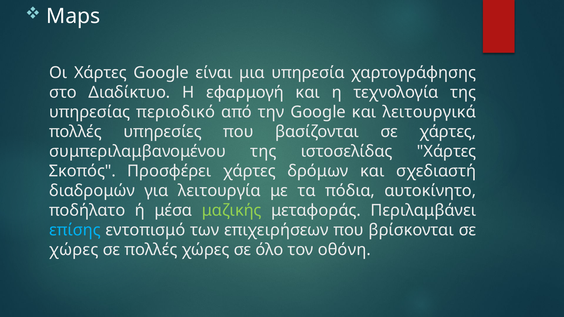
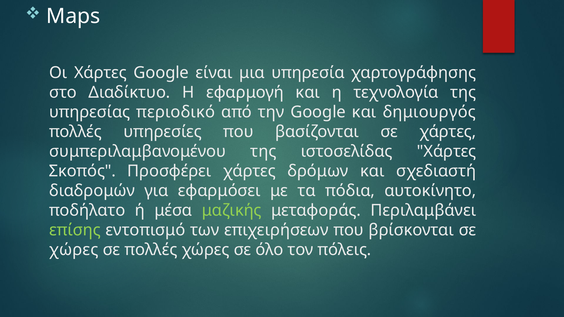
λειτουργικά: λειτουργικά -> δημιουργός (429, 112)
λειτουργία: λειτουργία -> εφαρμόσει (219, 191)
επίσης colour: light blue -> light green (75, 230)
οθόνη: οθόνη -> πόλεις (344, 250)
